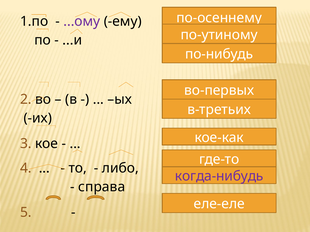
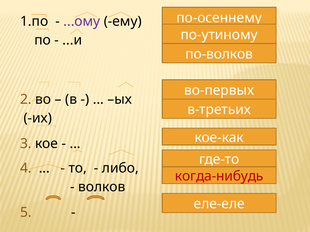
по-нибудь: по-нибудь -> по-волков (219, 54)
когда-нибудь colour: purple -> red (219, 177)
справа: справа -> волков (102, 187)
